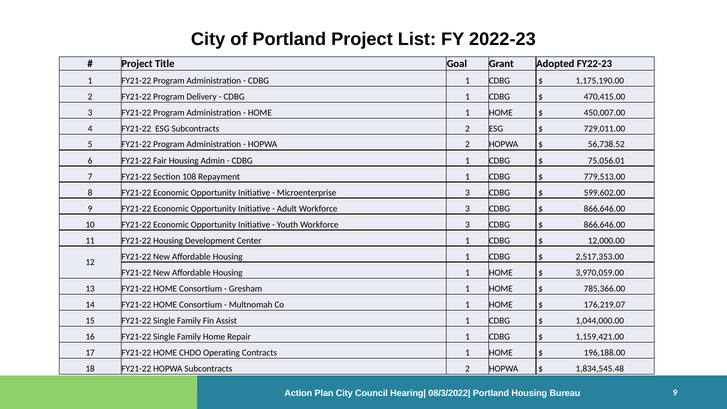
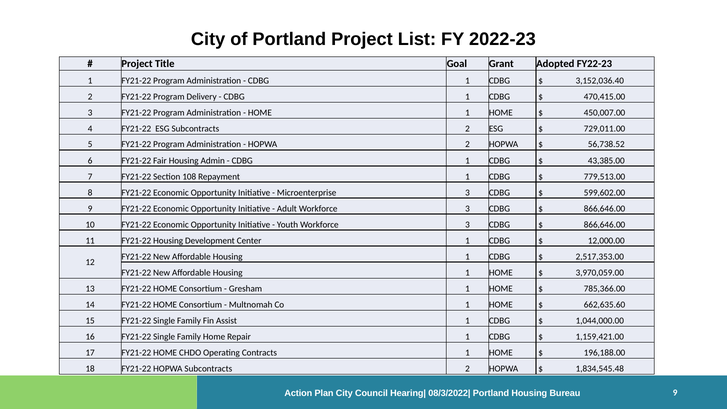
1,175,190.00: 1,175,190.00 -> 3,152,036.40 (600, 81)
75,056.01: 75,056.01 -> 43,385.00 (606, 160)
176,219.07: 176,219.07 -> 662,635.60 (604, 305)
